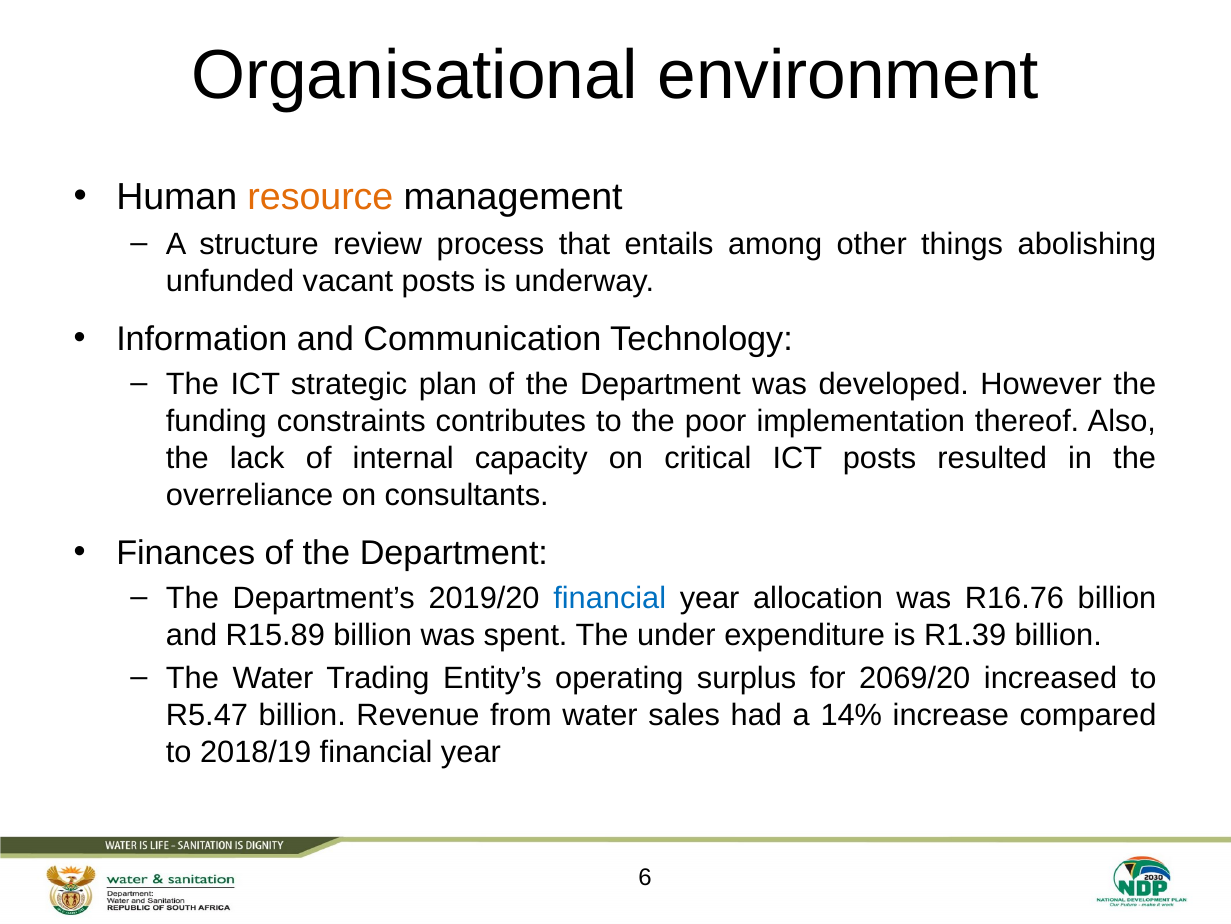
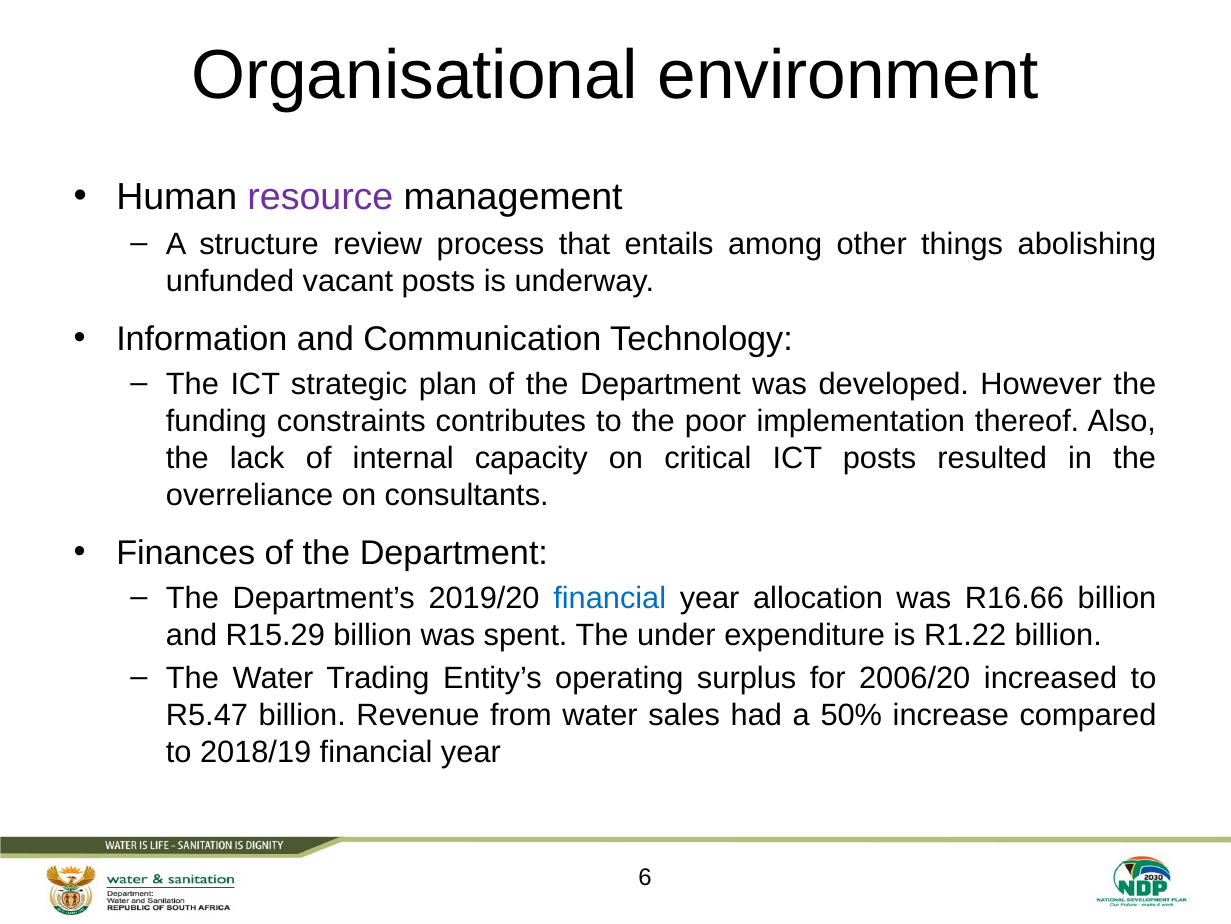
resource colour: orange -> purple (320, 197)
R16.76: R16.76 -> R16.66 (1014, 598)
R15.89: R15.89 -> R15.29 (275, 634)
R1.39: R1.39 -> R1.22 (965, 634)
2069/20: 2069/20 -> 2006/20 (915, 678)
14%: 14% -> 50% (851, 714)
